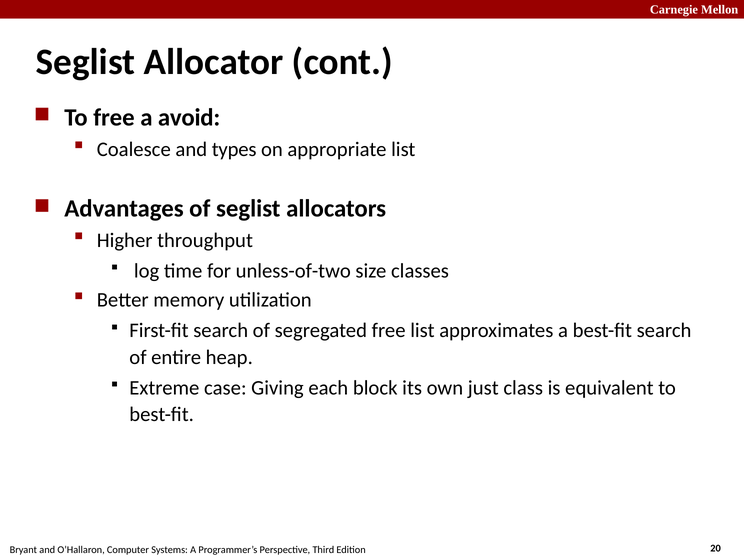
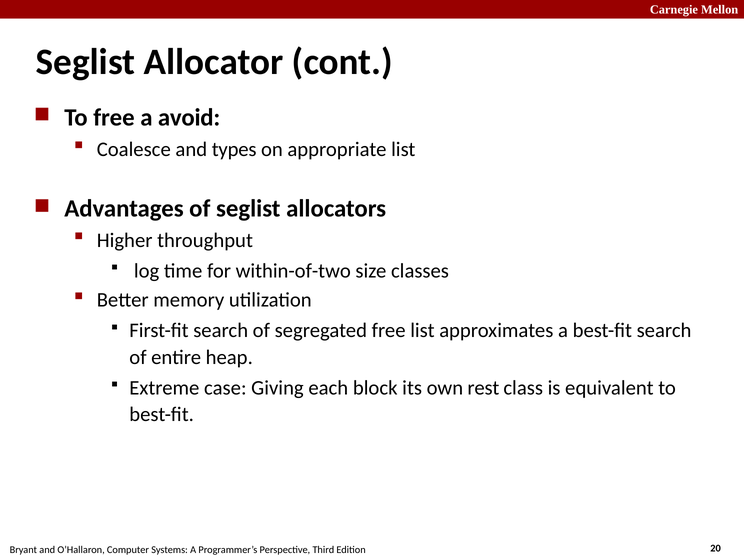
unless-of-two: unless-of-two -> within-of-two (293, 271)
just: just -> rest (483, 388)
